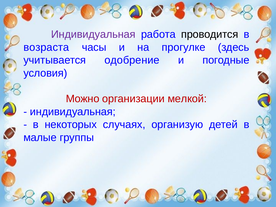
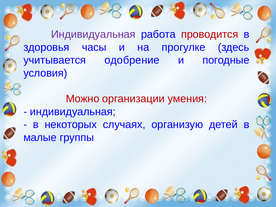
проводится colour: black -> red (210, 34)
возраста: возраста -> здоровья (46, 47)
мелкой: мелкой -> умения (187, 99)
